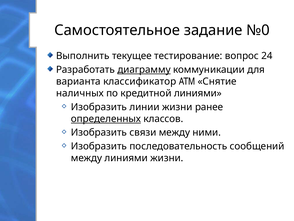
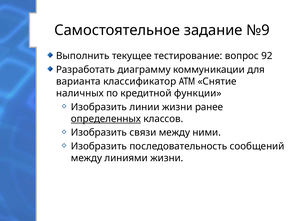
№0: №0 -> №9 (258, 30)
24: 24 -> 92 (267, 56)
диаграмму underline: present -> none (144, 70)
кредитной линиями: линиями -> функции (198, 93)
